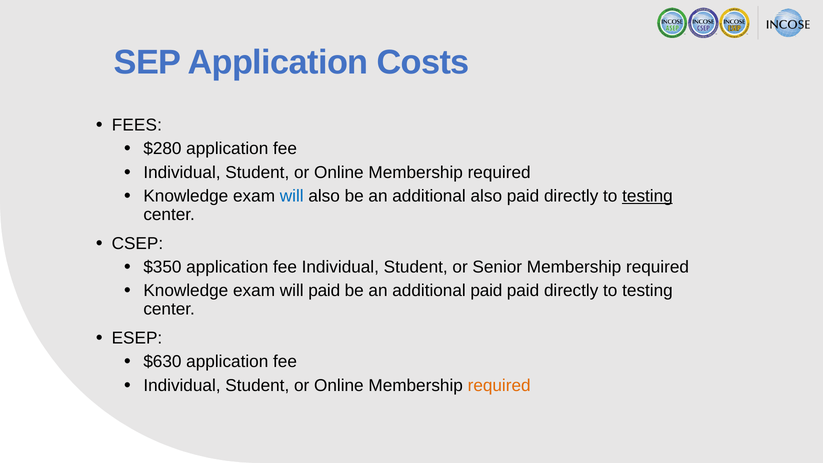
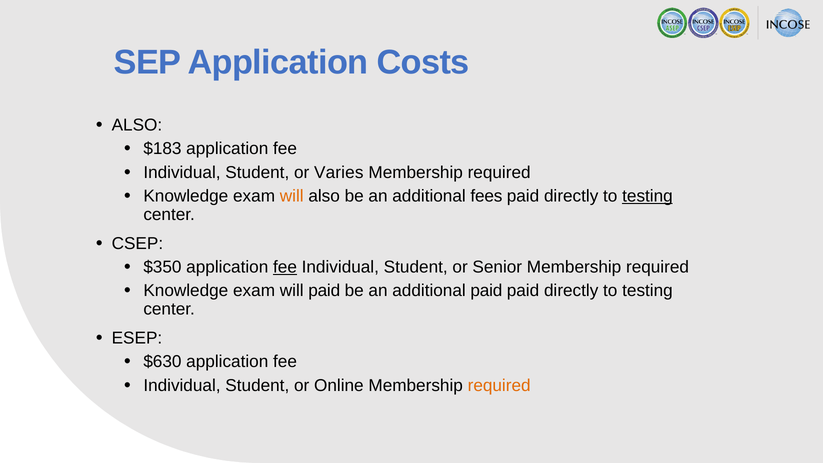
FEES: FEES -> ALSO (137, 125)
$280: $280 -> $183 (162, 149)
Online: Online -> Varies (339, 172)
will colour: blue -> orange (292, 196)
additional also: also -> fees (486, 196)
fee underline: none -> present (285, 267)
